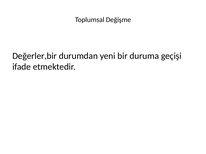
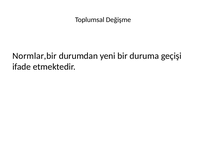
Değerler,bir: Değerler,bir -> Normlar,bir (35, 56)
